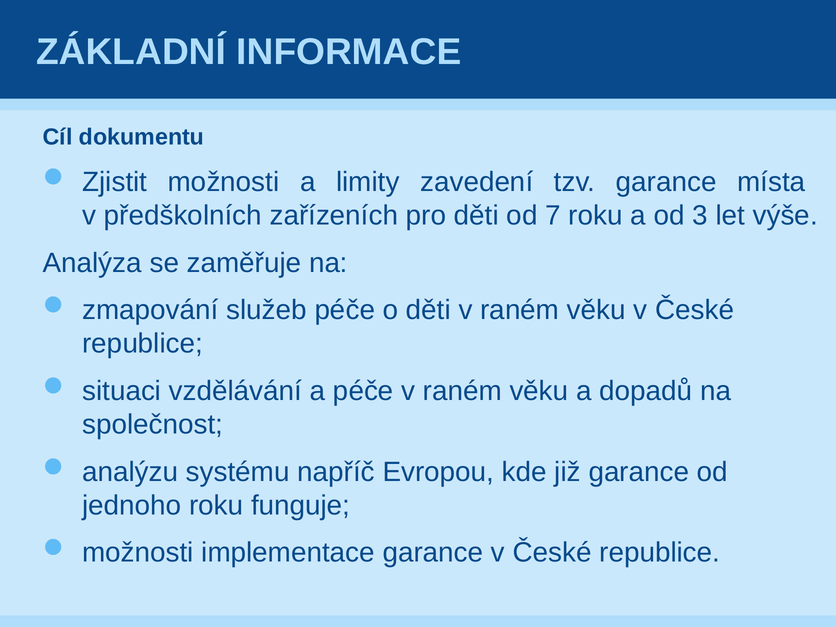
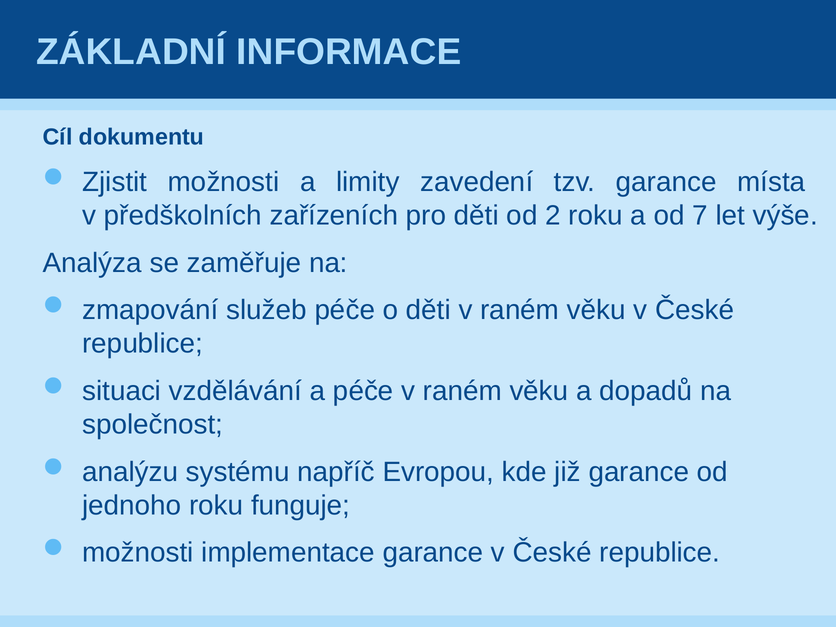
7: 7 -> 2 (553, 215)
3: 3 -> 7 (700, 215)
